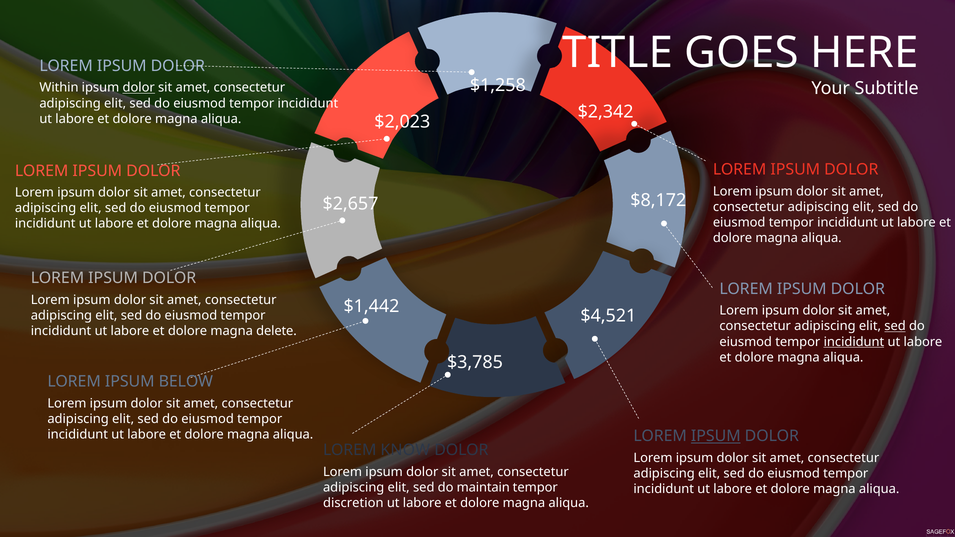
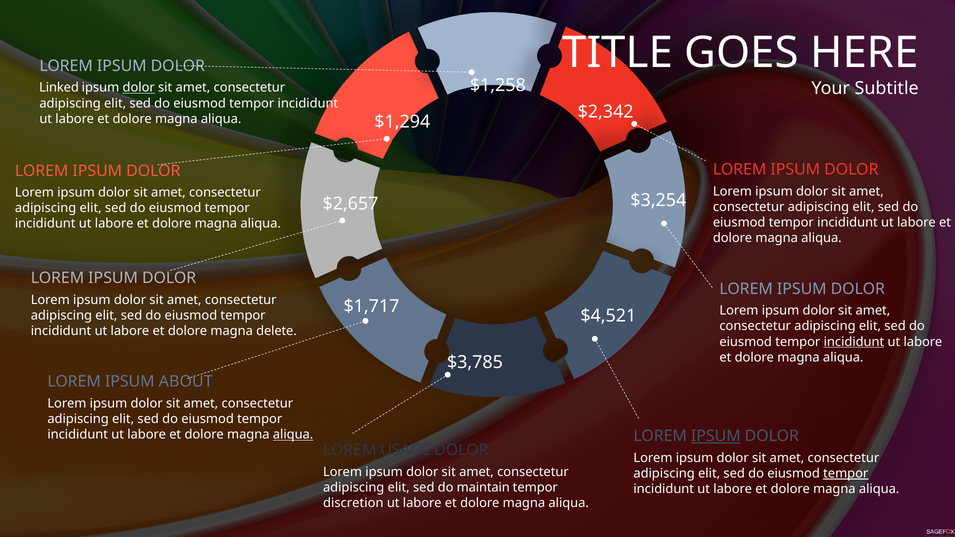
Within: Within -> Linked (59, 88)
$2,023: $2,023 -> $1,294 (402, 122)
$8,172: $8,172 -> $3,254 (658, 201)
$1,442: $1,442 -> $1,717 (371, 307)
sed underline: present -> none (895, 326)
BELOW: BELOW -> ABOUT (186, 382)
aliqua underline: none -> present (293, 435)
KNOW: KNOW -> USAGE (405, 450)
tempor underline: none -> present (846, 474)
